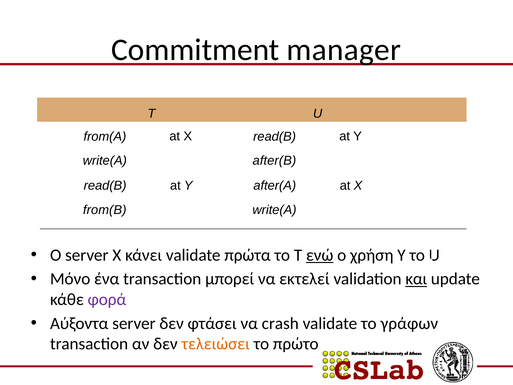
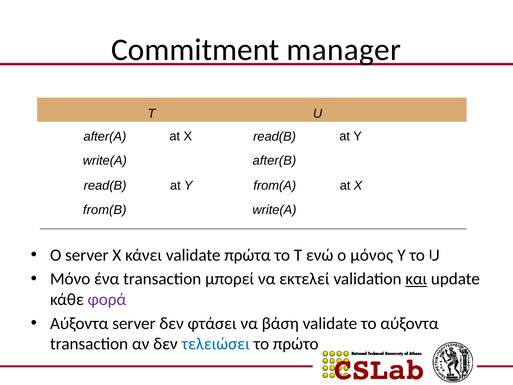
from(A: from(A -> after(A (105, 137)
after(A: after(A -> from(A (275, 185)
ενώ underline: present -> none (320, 255)
χρήση: χρήση -> μόνος (372, 255)
crash: crash -> βάση (280, 323)
το γράφων: γράφων -> αύξοντα (409, 323)
τελειώσει colour: orange -> blue (216, 344)
